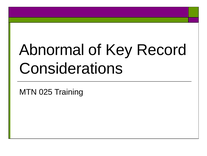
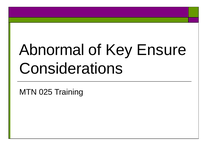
Record: Record -> Ensure (162, 50)
